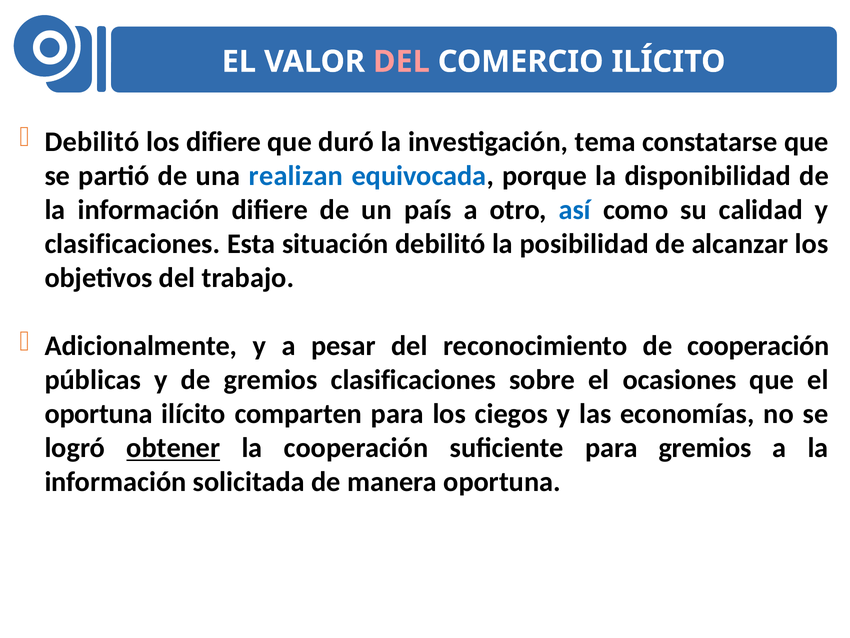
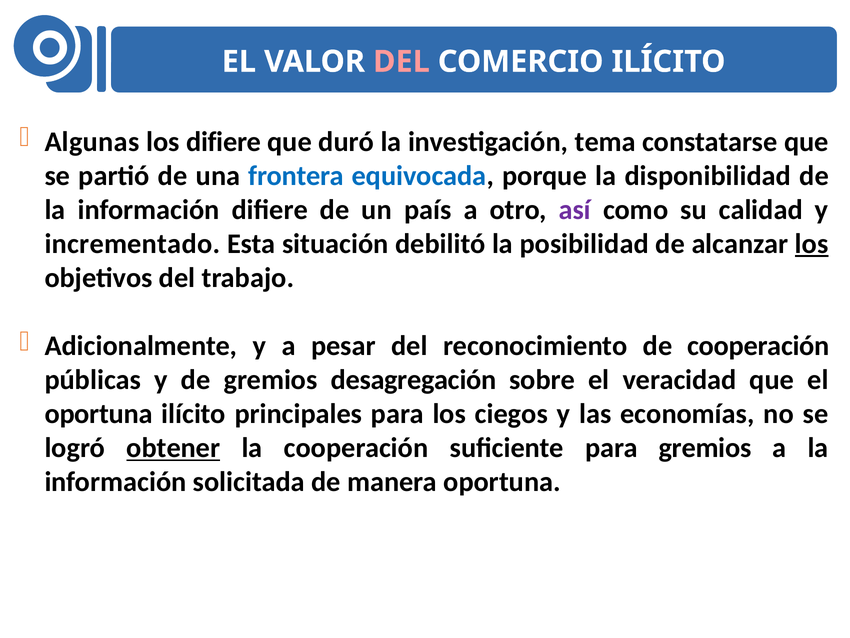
Debilitó: Debilitó -> Algunas (92, 142)
realizan: realizan -> frontera (296, 176)
así colour: blue -> purple (575, 210)
clasificaciones: clasificaciones -> incrementado (132, 244)
los underline: none -> present (812, 244)
gremios clasificaciones: clasificaciones -> desagregación (414, 380)
ocasiones: ocasiones -> veracidad (680, 380)
comparten: comparten -> principales (298, 414)
